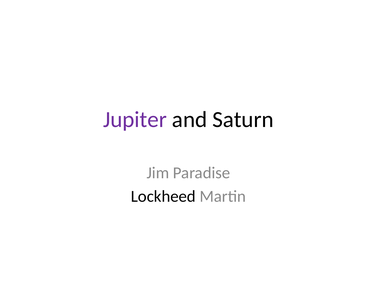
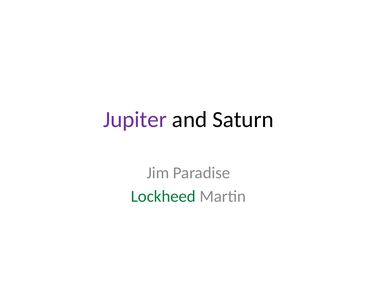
Lockheed colour: black -> green (163, 197)
